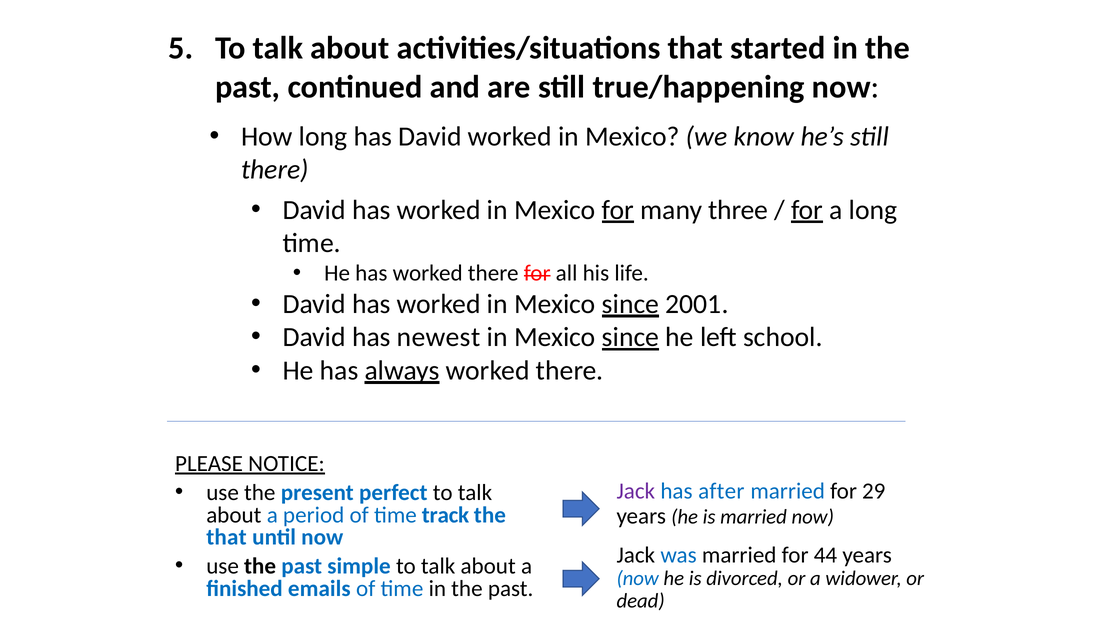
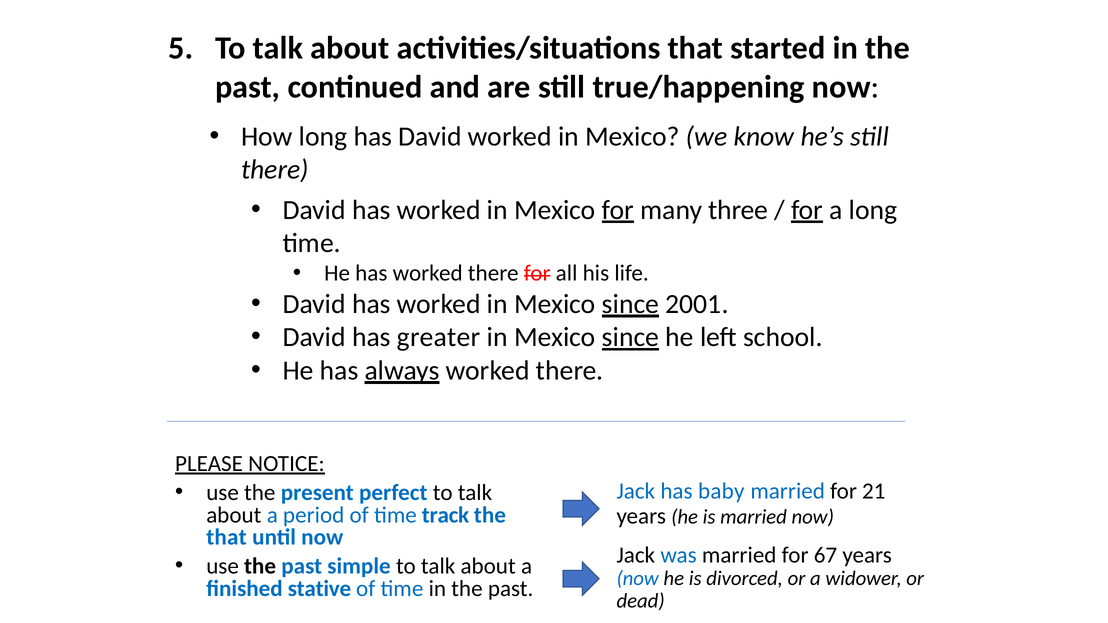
newest: newest -> greater (439, 337)
Jack colour: purple -> blue (636, 491)
after: after -> baby (721, 491)
29: 29 -> 21 (874, 491)
44: 44 -> 67 (825, 555)
emails: emails -> stative (319, 589)
